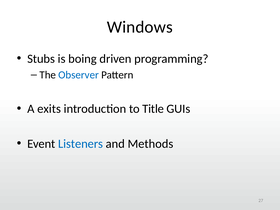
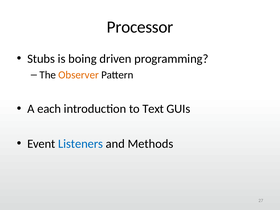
Windows: Windows -> Processor (140, 27)
Observer colour: blue -> orange (79, 75)
exits: exits -> each (49, 109)
Title: Title -> Text (153, 109)
